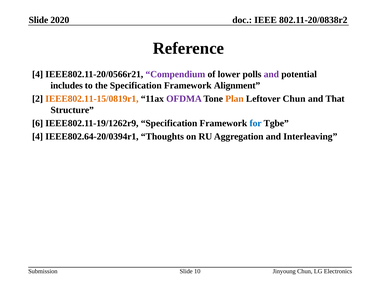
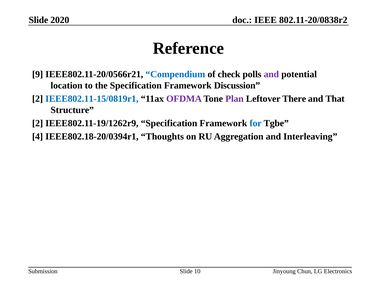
4: 4 -> 9 (38, 74)
Compendium colour: purple -> blue (175, 74)
lower: lower -> check (229, 74)
includes: includes -> location (67, 85)
Alignment: Alignment -> Discussion (237, 85)
IEEE802.11-15/0819r1 colour: orange -> blue (92, 99)
Plan colour: orange -> purple (234, 99)
Leftover Chun: Chun -> There (294, 99)
6: 6 -> 2 (38, 123)
IEEE802.64-20/0394r1: IEEE802.64-20/0394r1 -> IEEE802.18-20/0394r1 (92, 136)
